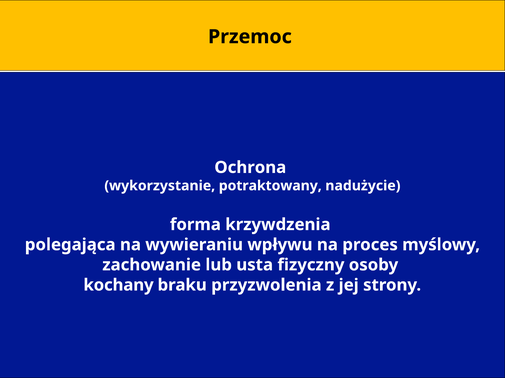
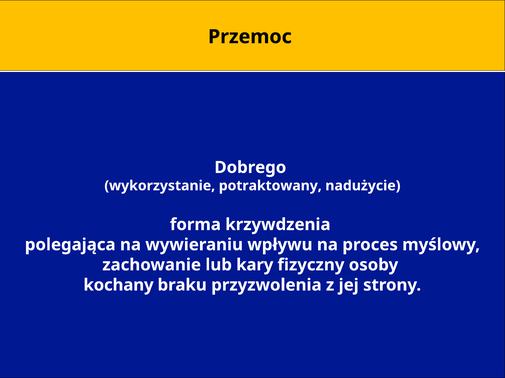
Ochrona: Ochrona -> Dobrego (250, 168)
usta: usta -> kary (255, 265)
